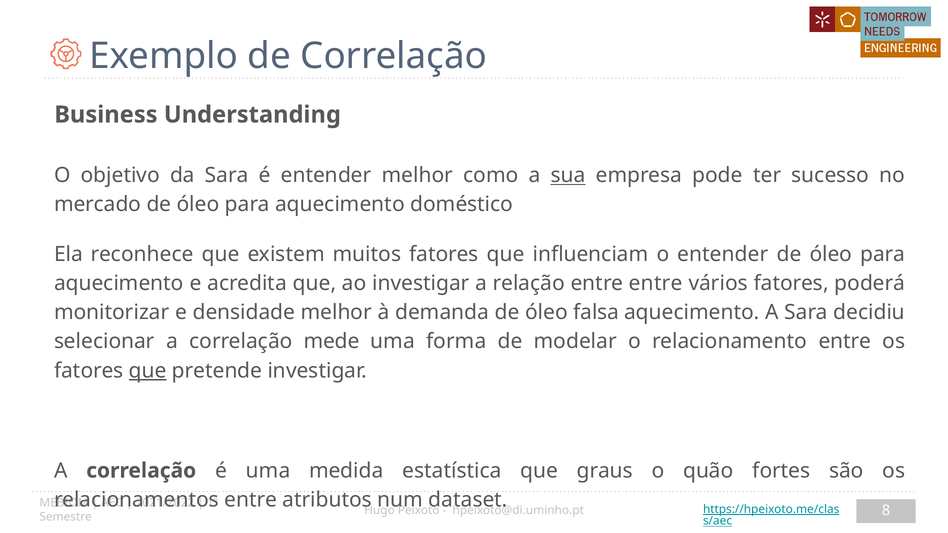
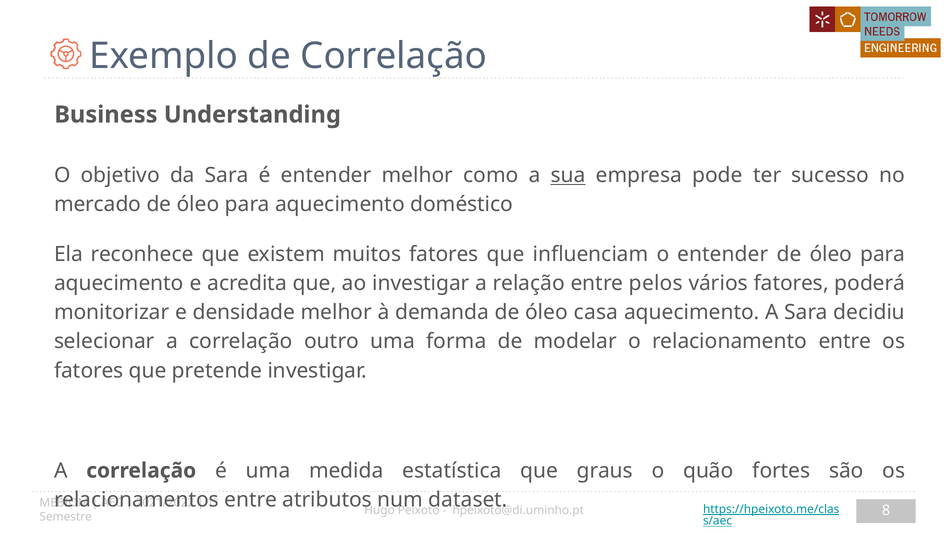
entre entre: entre -> pelos (656, 284)
falsa: falsa -> casa (596, 313)
mede: mede -> outro (332, 342)
que underline: present -> none (148, 371)
